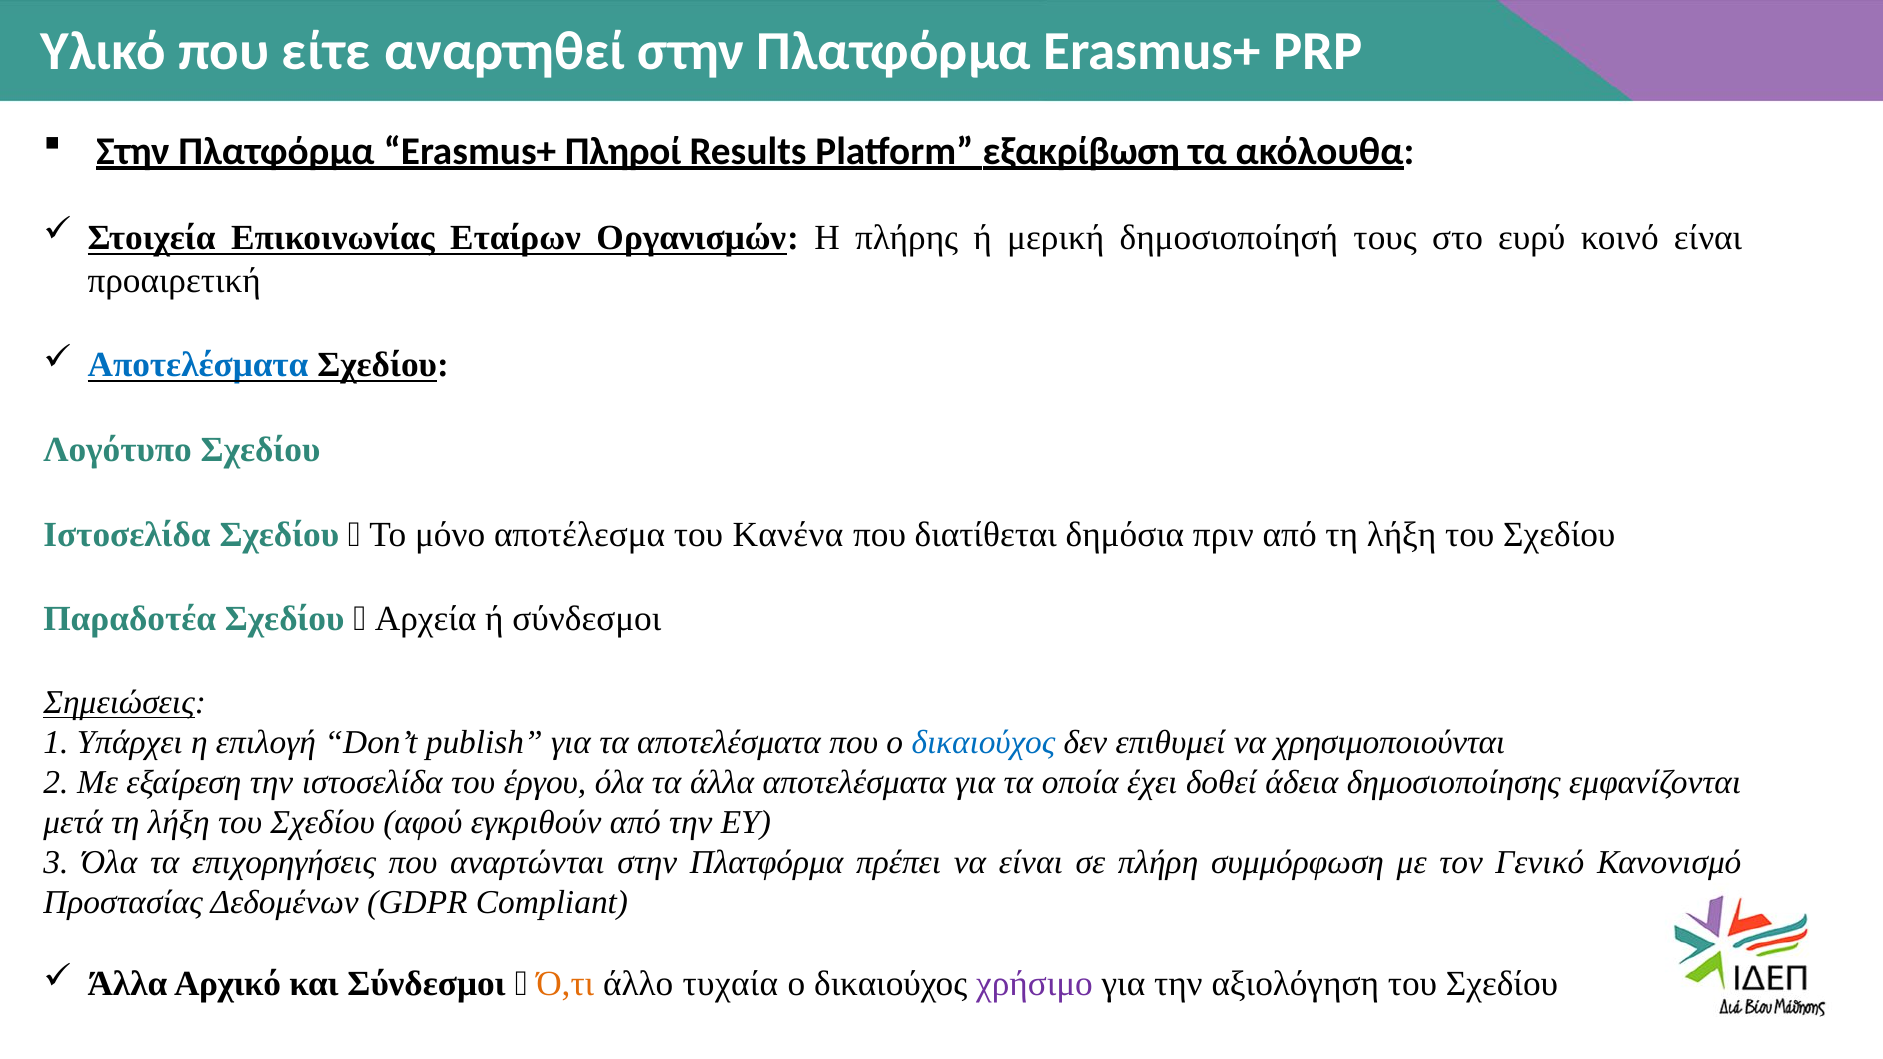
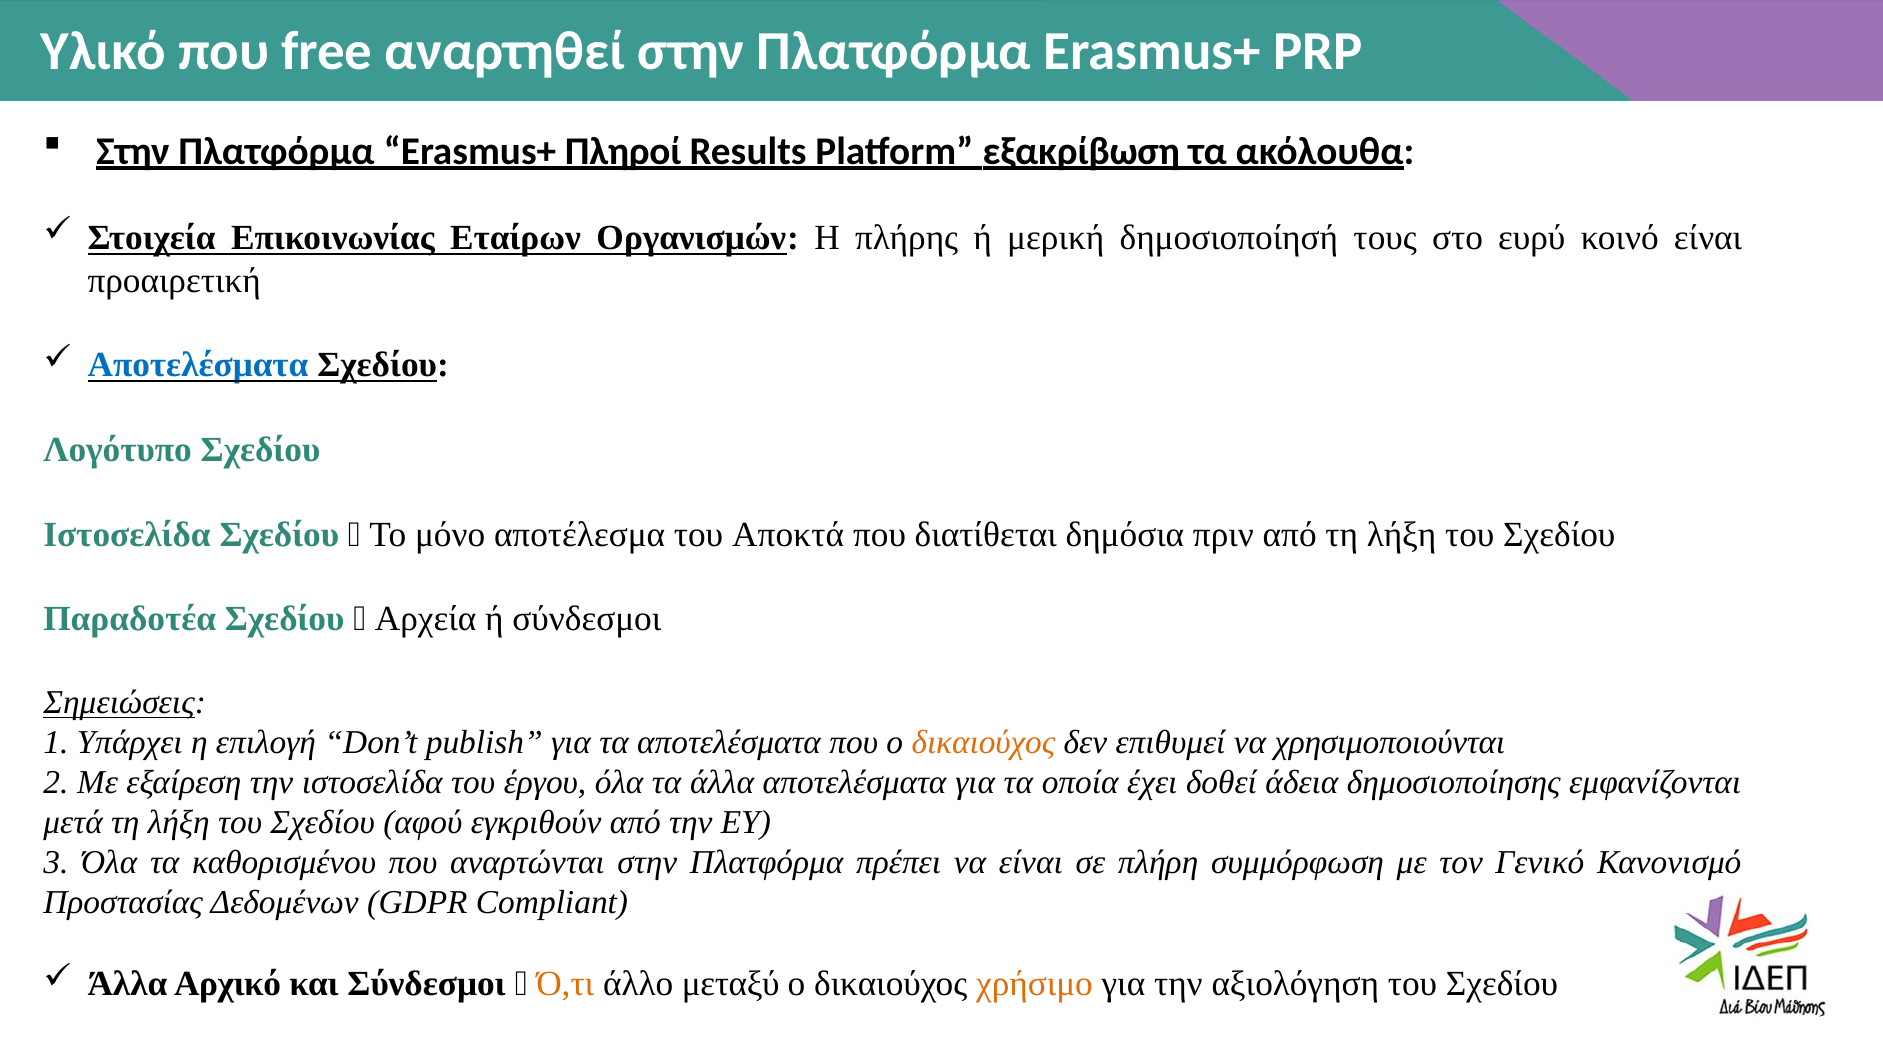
είτε: είτε -> free (327, 51)
Κανένα: Κανένα -> Αποκτά (788, 535)
δικαιούχος colour: blue -> orange (983, 743)
επιχορηγήσεις: επιχορηγήσεις -> καθορισμένου (284, 863)
τυχαία: τυχαία -> μεταξύ (731, 984)
χρήσιμο colour: purple -> orange (1034, 984)
